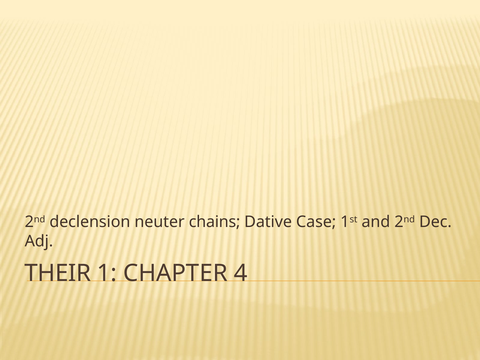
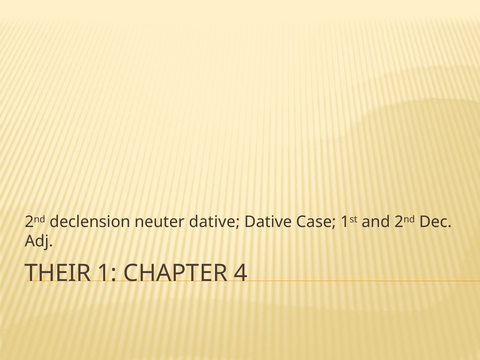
neuter chains: chains -> dative (214, 222)
